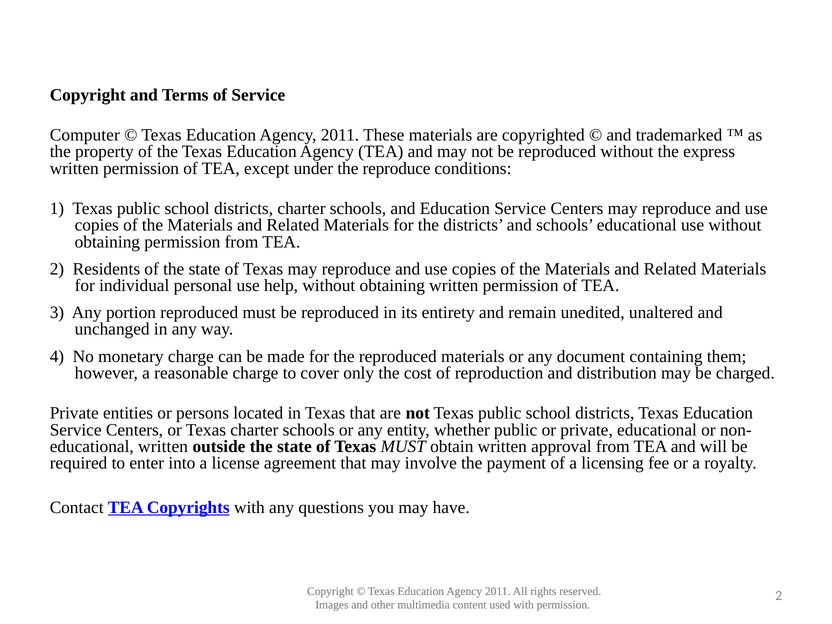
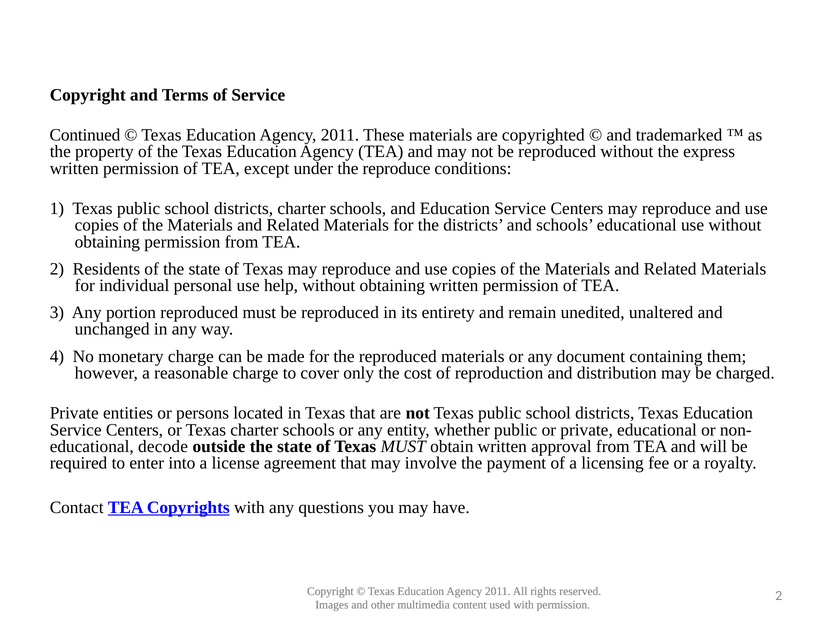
Computer: Computer -> Continued (85, 135)
educational written: written -> decode (163, 446)
